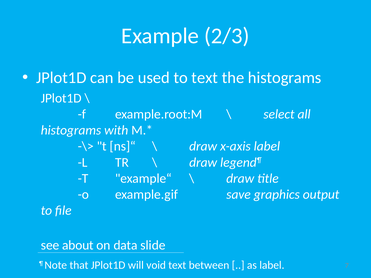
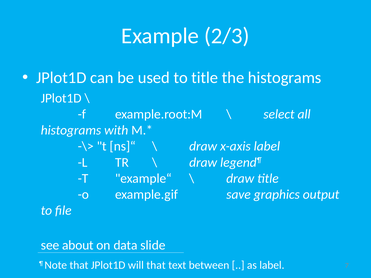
to text: text -> title (205, 78)
will void: void -> that (156, 265)
